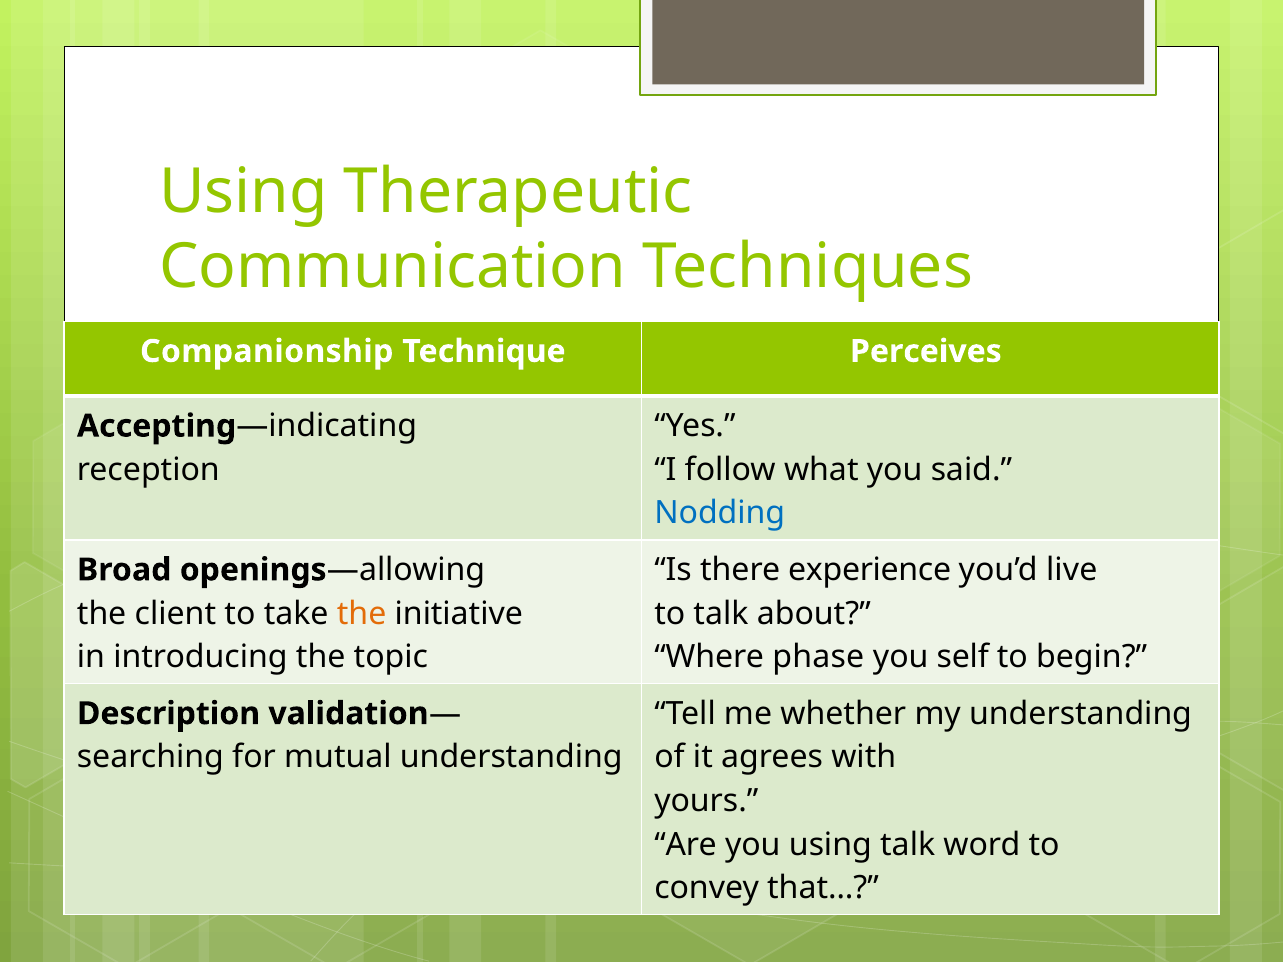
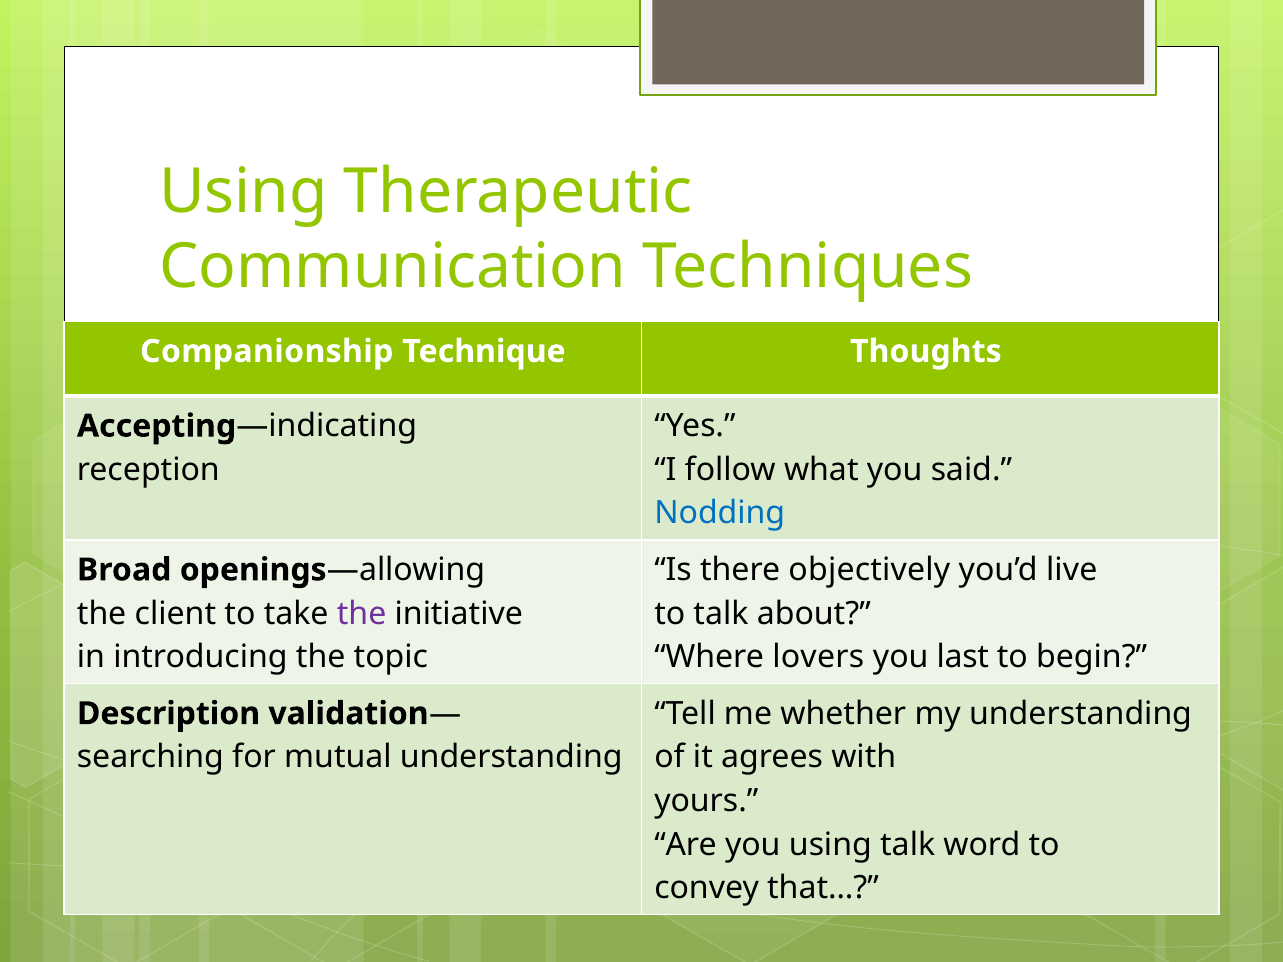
Perceives: Perceives -> Thoughts (926, 351)
experience: experience -> objectively (869, 570)
the colour: orange -> purple (362, 614)
phase: phase -> lovers (818, 657)
self: self -> last (963, 657)
